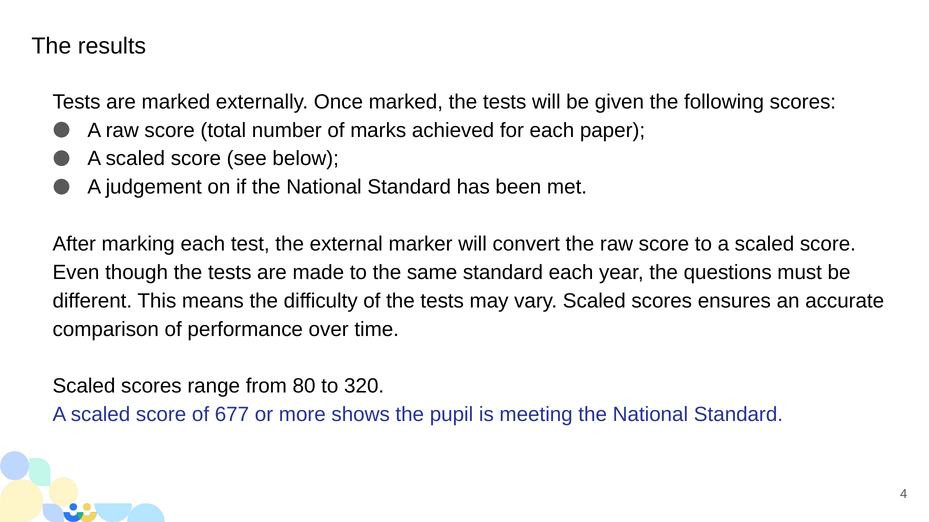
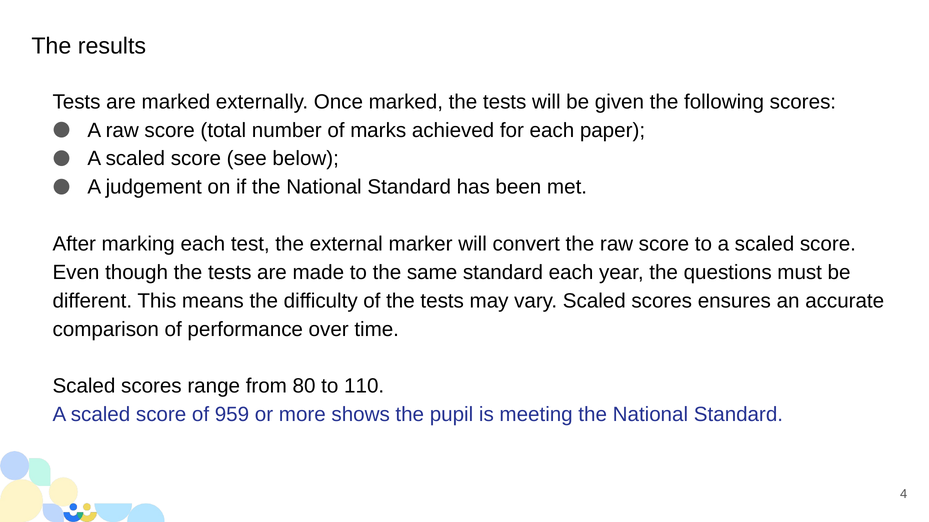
320: 320 -> 110 (364, 386)
677: 677 -> 959 (232, 415)
